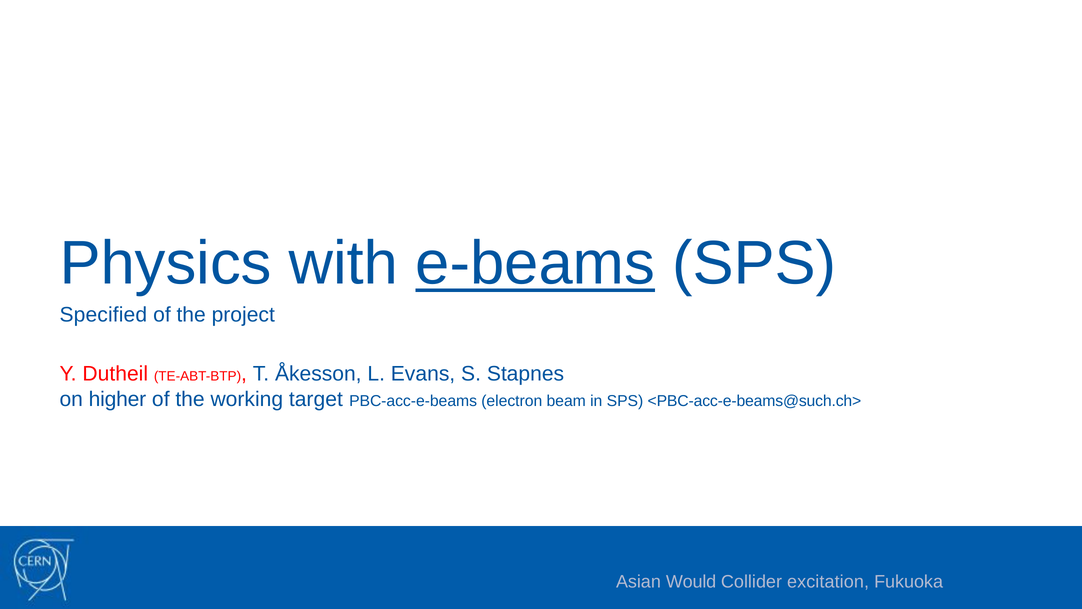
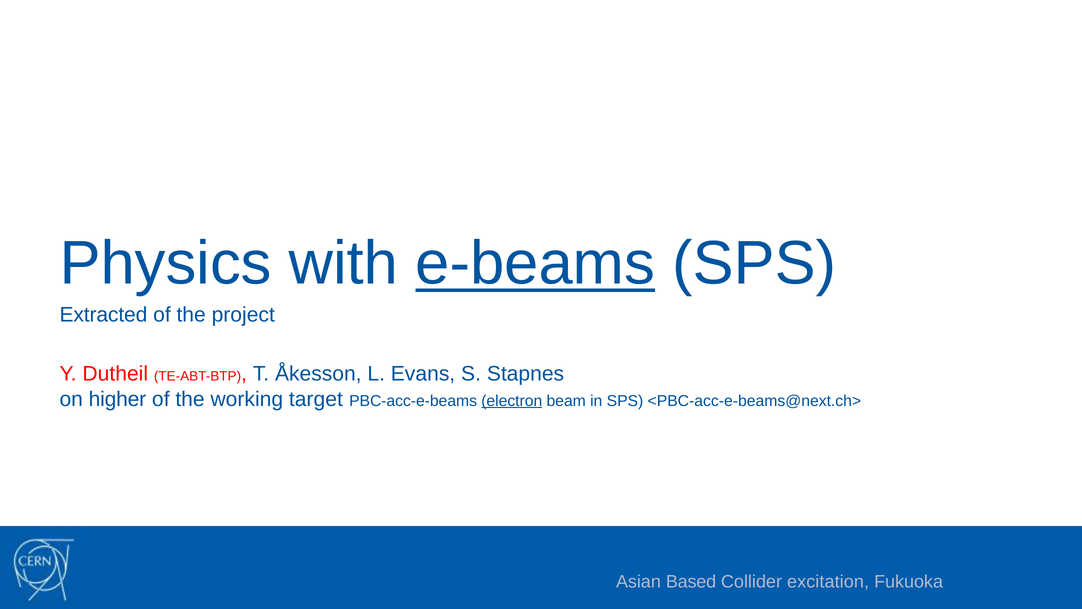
Specified: Specified -> Extracted (103, 315)
electron underline: none -> present (512, 401)
<PBC-acc-e-beams@such.ch>: <PBC-acc-e-beams@such.ch> -> <PBC-acc-e-beams@next.ch> (754, 401)
Would: Would -> Based (691, 582)
